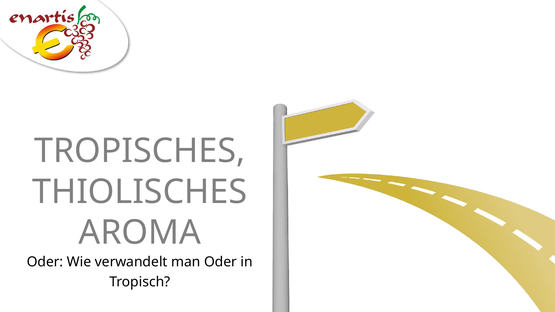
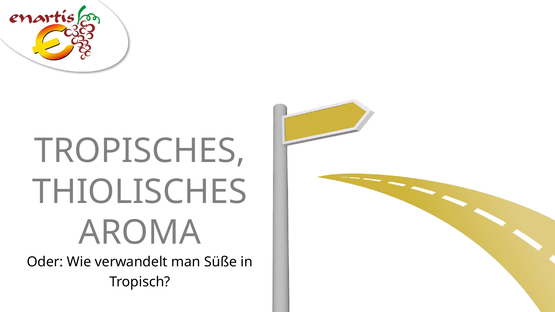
man Oder: Oder -> Süße (221, 262)
